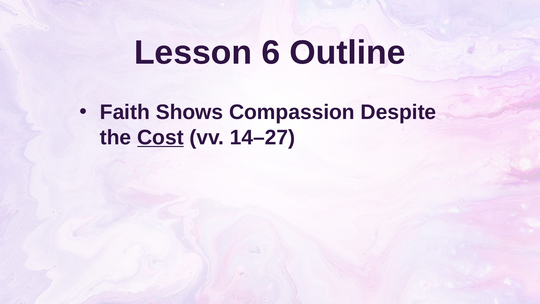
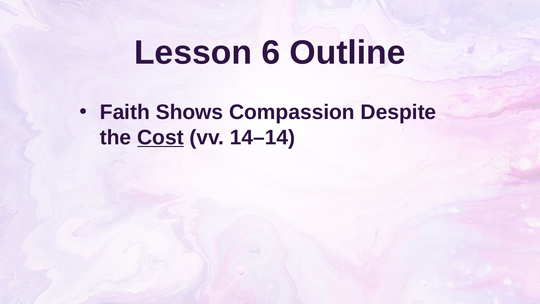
14–27: 14–27 -> 14–14 (263, 137)
